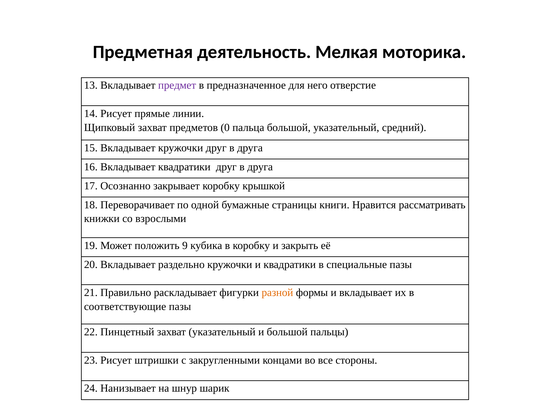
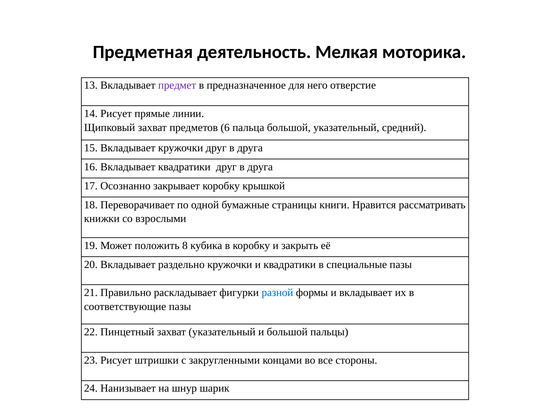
0: 0 -> 6 (225, 127)
9: 9 -> 8 (185, 246)
разной colour: orange -> blue (277, 293)
